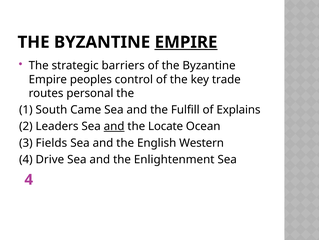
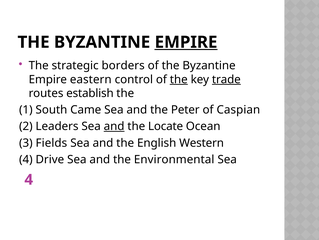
barriers: barriers -> borders (123, 65)
peoples: peoples -> eastern (91, 79)
the underline: none -> present (179, 79)
trade underline: none -> present (226, 79)
personal: personal -> establish (90, 93)
Fulfill: Fulfill -> Peter (185, 110)
Explains: Explains -> Caspian (238, 110)
Enlightenment: Enlightenment -> Environmental (174, 159)
